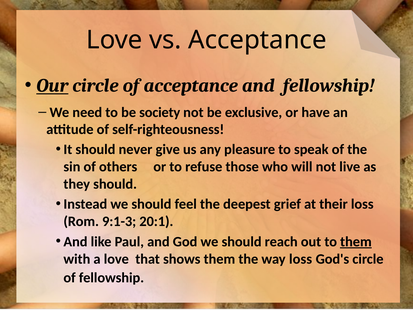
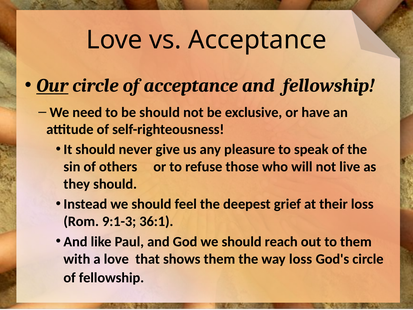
be society: society -> should (160, 112)
20:1: 20:1 -> 36:1 (156, 221)
them underline: present -> none (356, 242)
